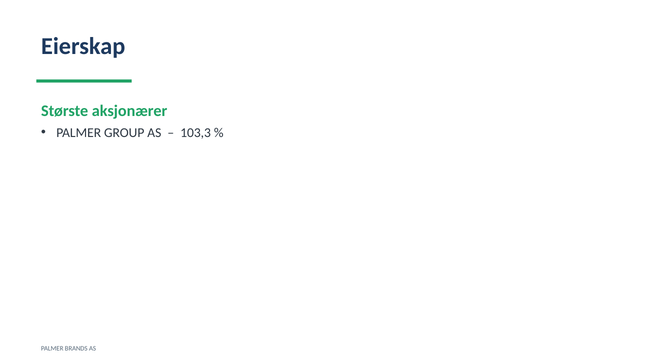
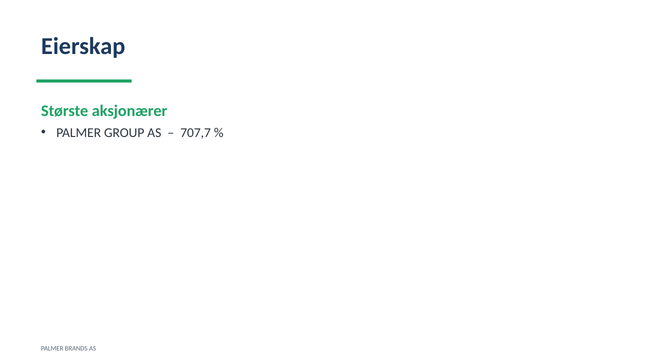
103,3: 103,3 -> 707,7 (196, 133)
